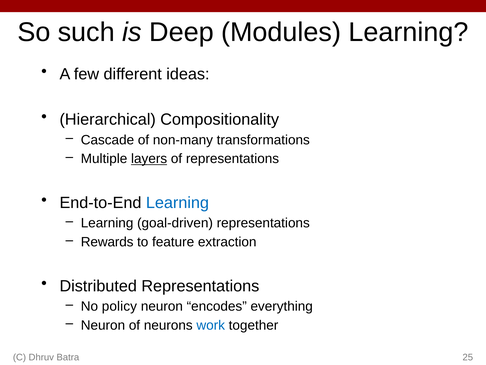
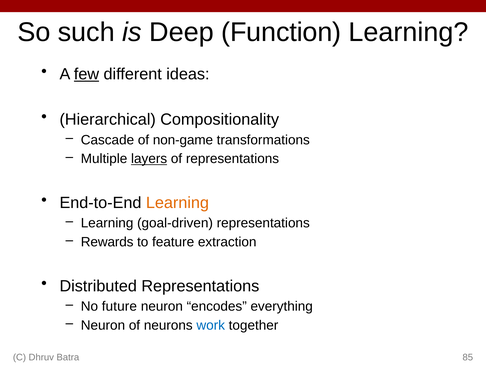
Modules: Modules -> Function (281, 32)
few underline: none -> present (86, 74)
non-many: non-many -> non-game (183, 140)
Learning colour: blue -> orange (177, 203)
policy: policy -> future (119, 306)
25: 25 -> 85 (468, 357)
